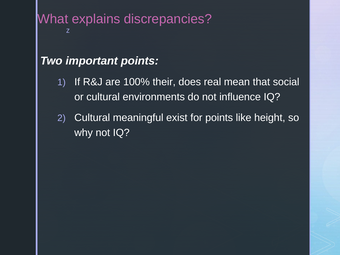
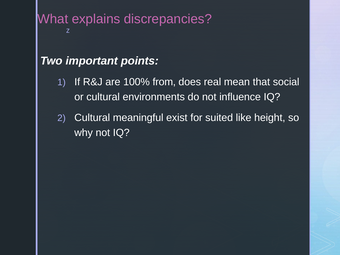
their: their -> from (164, 82)
for points: points -> suited (219, 118)
